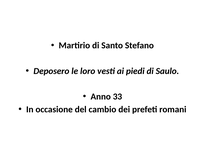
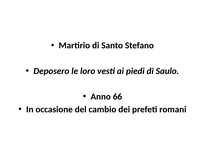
33: 33 -> 66 (117, 96)
